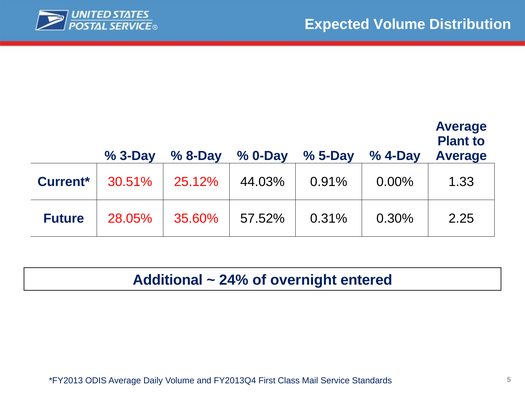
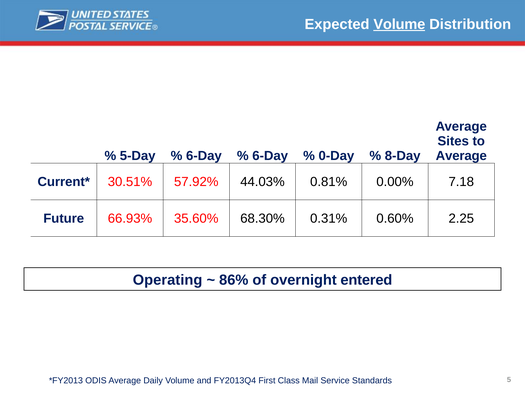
Volume underline: none -> present (399, 24)
Plant: Plant -> Sites (453, 141)
3-Day: 3-Day -> 5-Day (138, 156)
8-Day: 8-Day -> 6-Day (204, 156)
0-Day: 0-Day -> 6-Day (270, 156)
5-Day: 5-Day -> 0-Day (336, 156)
4-Day: 4-Day -> 8-Day (403, 156)
25.12%: 25.12% -> 57.92% (196, 182)
0.91%: 0.91% -> 0.81% (329, 182)
1.33: 1.33 -> 7.18 (461, 182)
28.05%: 28.05% -> 66.93% (130, 218)
57.52%: 57.52% -> 68.30% (262, 218)
0.30%: 0.30% -> 0.60% (395, 218)
Additional: Additional -> Operating (168, 280)
24%: 24% -> 86% (234, 280)
